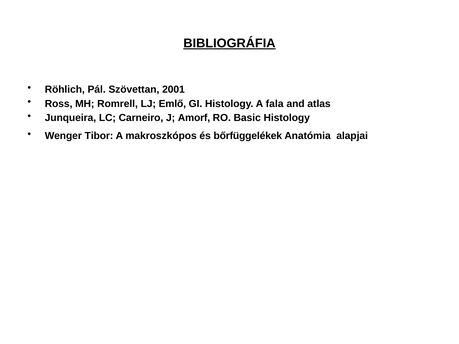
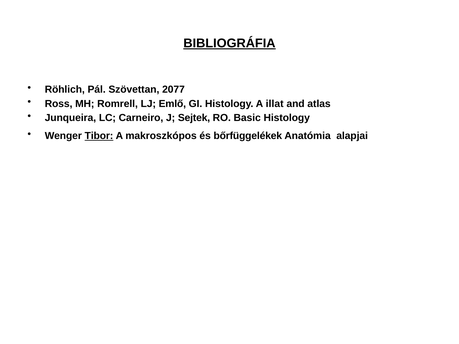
2001: 2001 -> 2077 (173, 89)
fala: fala -> illat (275, 104)
Amorf: Amorf -> Sejtek (194, 118)
Tibor underline: none -> present (99, 136)
